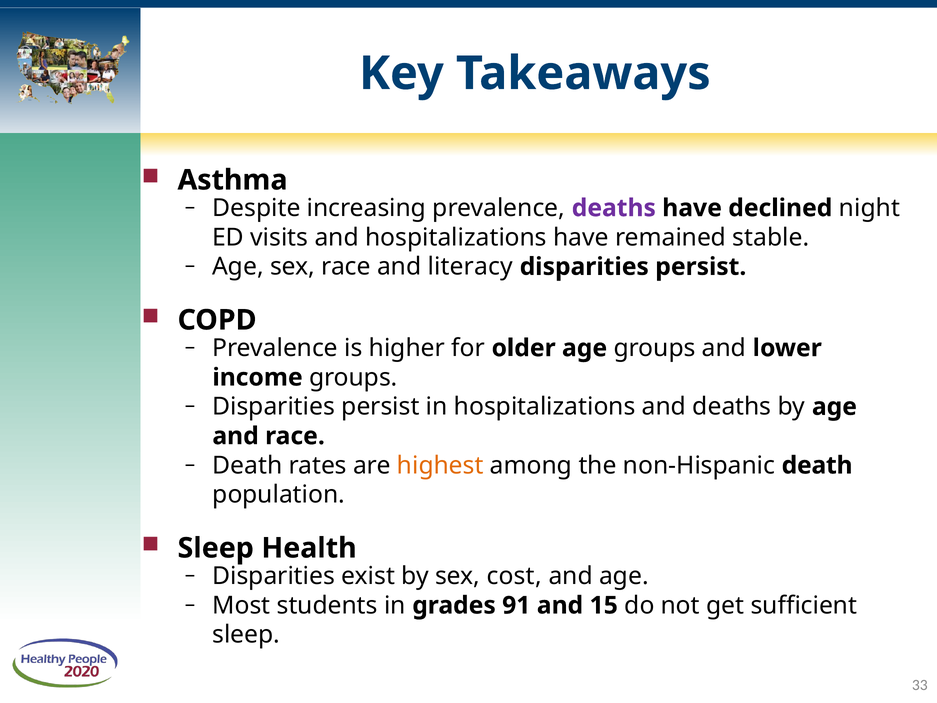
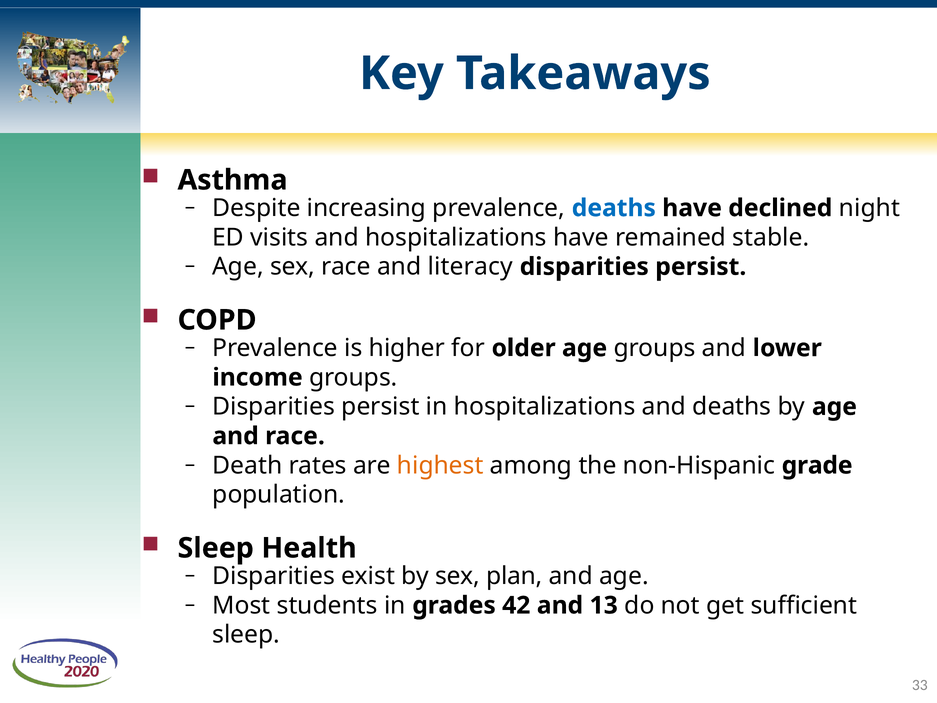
deaths colour: purple -> blue (614, 208)
non-Hispanic death: death -> grade (817, 465)
cost: cost -> plan (514, 576)
91: 91 -> 42 (516, 605)
15: 15 -> 13 (604, 605)
